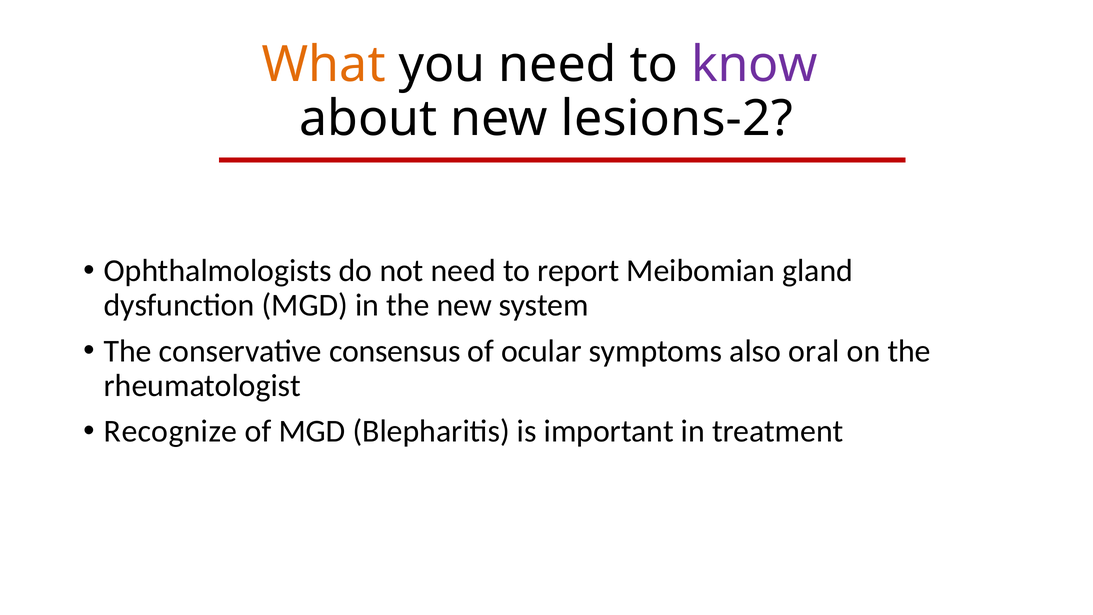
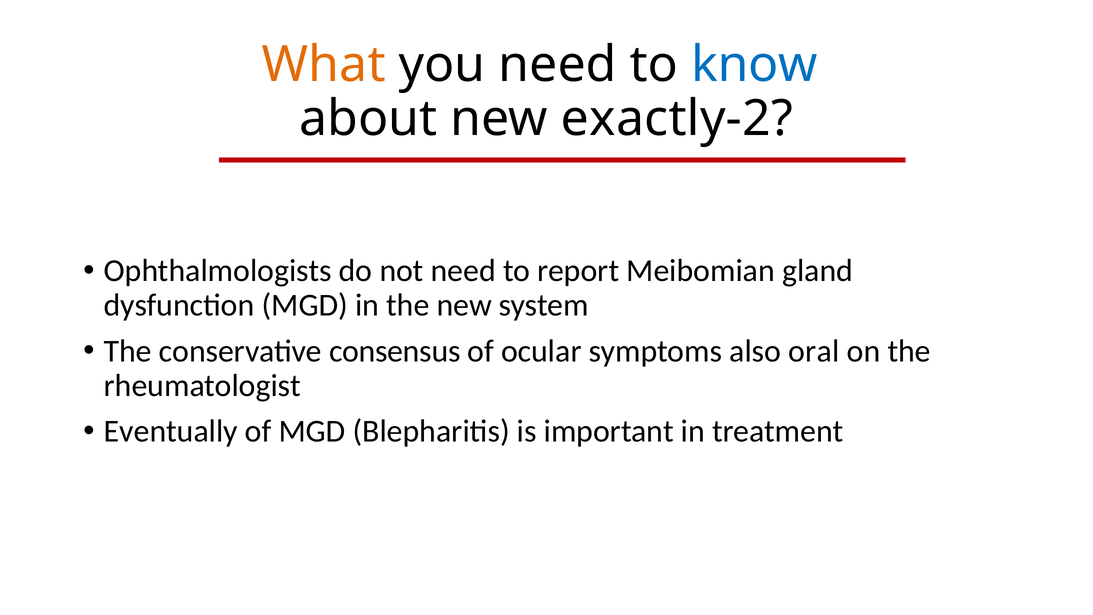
know colour: purple -> blue (754, 65)
lesions-2: lesions-2 -> exactly-2 (677, 119)
Recognize: Recognize -> Eventually (171, 431)
